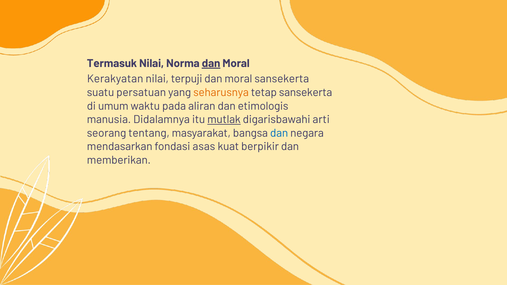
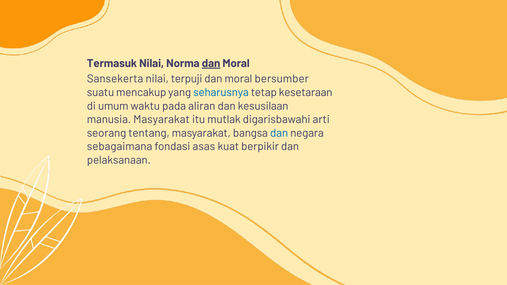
Kerakyatan: Kerakyatan -> Sansekerta (115, 79)
moral sansekerta: sansekerta -> bersumber (282, 79)
persatuan: persatuan -> mencakup (141, 93)
seharusnya colour: orange -> blue (221, 93)
tetap sansekerta: sansekerta -> kesetaraan (306, 93)
etimologis: etimologis -> kesusilaan (263, 106)
manusia Didalamnya: Didalamnya -> Masyarakat (162, 120)
mutlak underline: present -> none (224, 120)
mendasarkan: mendasarkan -> sebagaimana (120, 147)
memberikan: memberikan -> pelaksanaan (119, 160)
